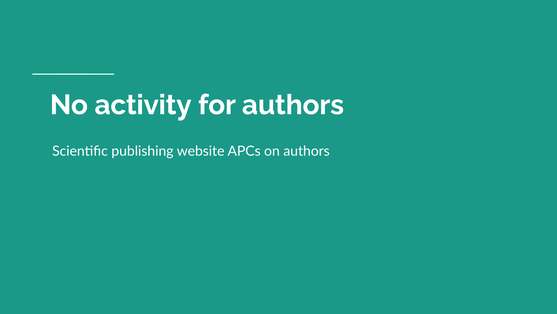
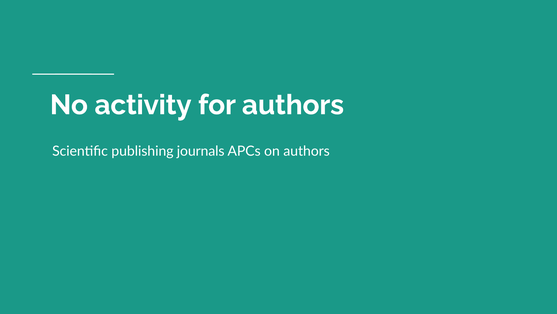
website: website -> journals (201, 151)
